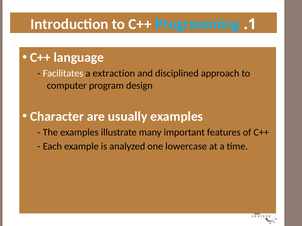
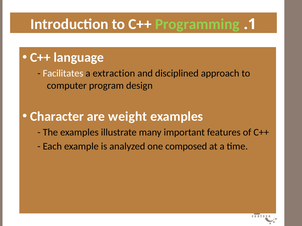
Programming colour: light blue -> light green (197, 24)
usually: usually -> weight (128, 117)
lowercase: lowercase -> composed (186, 147)
